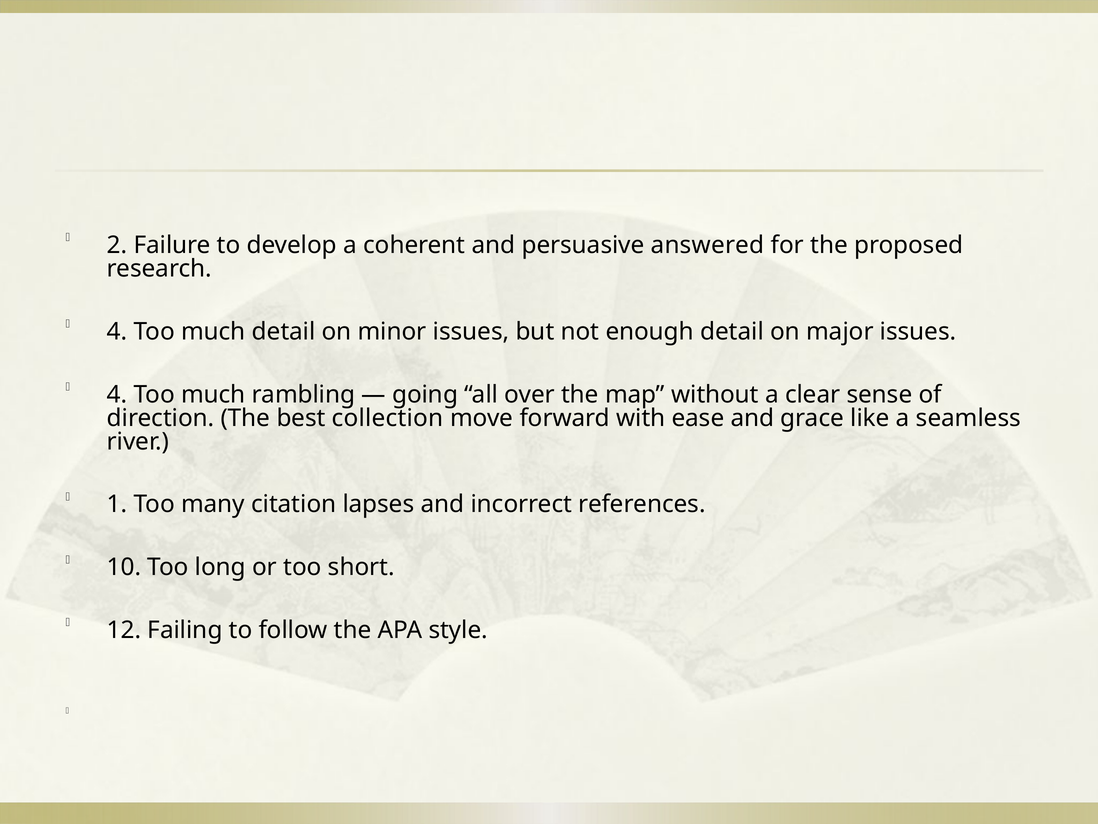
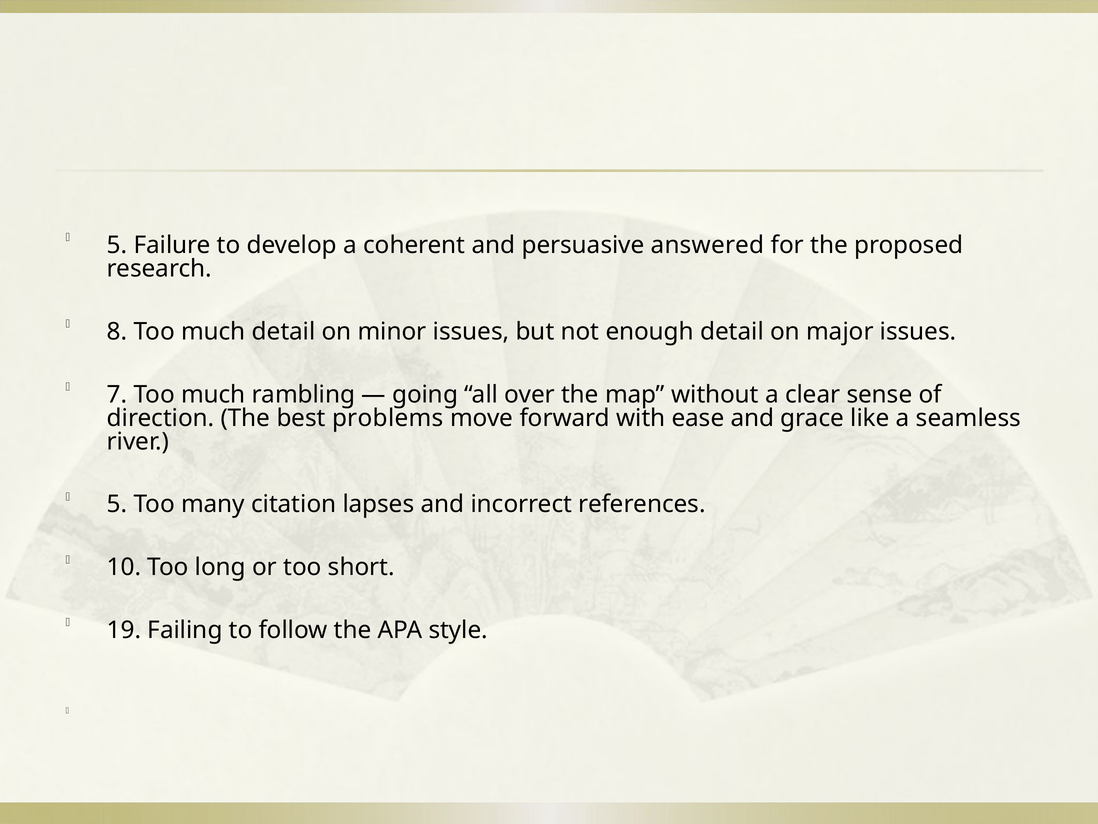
2: 2 -> 5 (117, 245)
4: 4 -> 8 (117, 331)
4: 4 -> 7 (117, 394)
collection: collection -> problems (388, 418)
1: 1 -> 5 (117, 504)
12: 12 -> 19 (124, 630)
